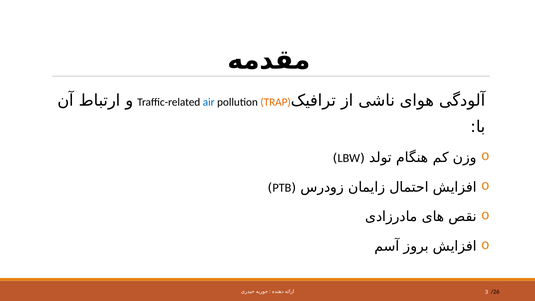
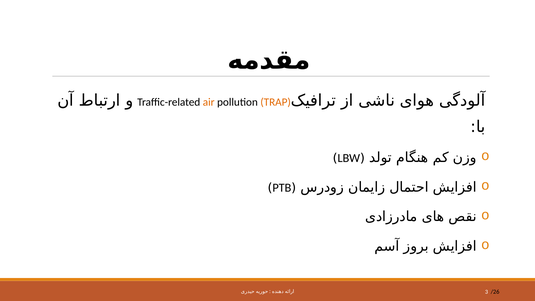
air colour: blue -> orange (209, 102)
